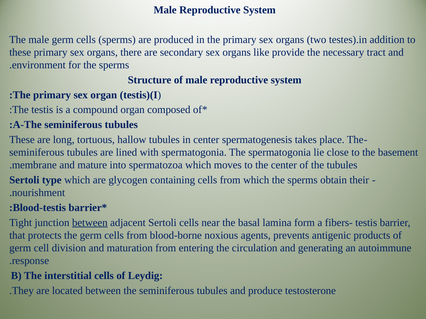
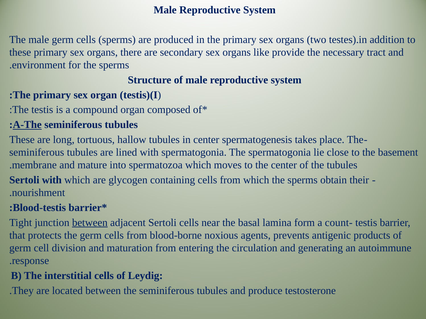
A-The underline: none -> present (27, 125)
Sertoli type: type -> with (52, 180)
fibers-: fibers- -> count- (339, 223)
